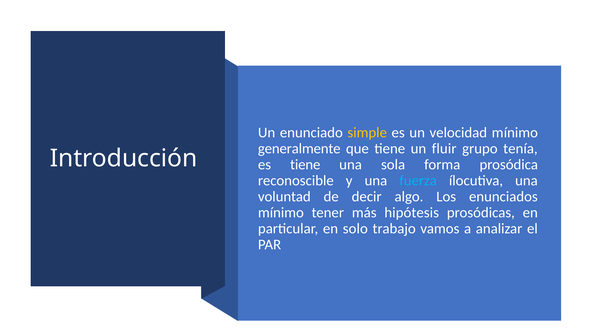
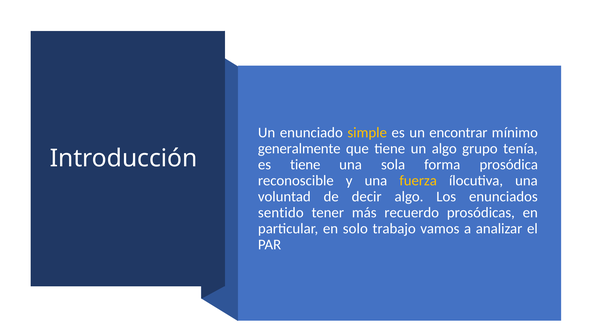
velocidad: velocidad -> encontrar (458, 133)
un fluir: fluir -> algo (444, 149)
fuerza colour: light blue -> yellow (418, 181)
mínimo: mínimo -> sentido (281, 213)
hipótesis: hipótesis -> recuerdo (412, 213)
